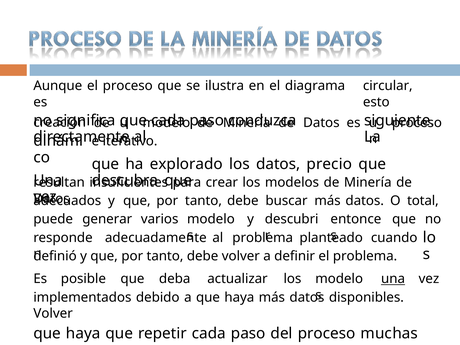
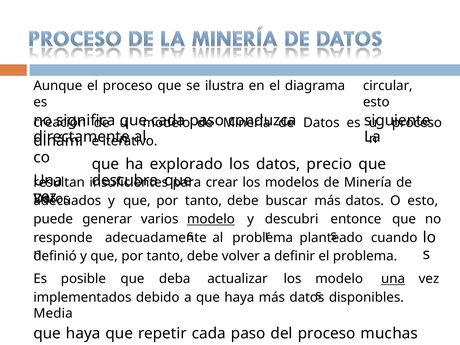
O total: total -> esto (423, 201)
modelo underline: none -> present (211, 219)
Volver: Volver -> Media (53, 314)
